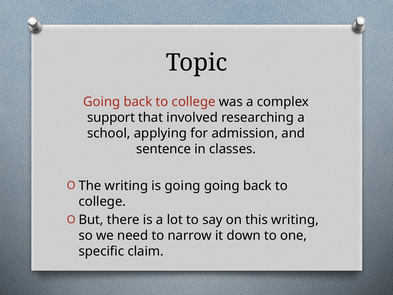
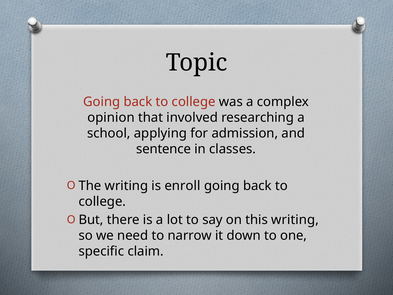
support: support -> opinion (111, 118)
is going: going -> enroll (183, 186)
